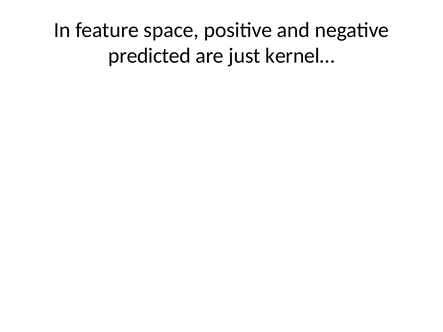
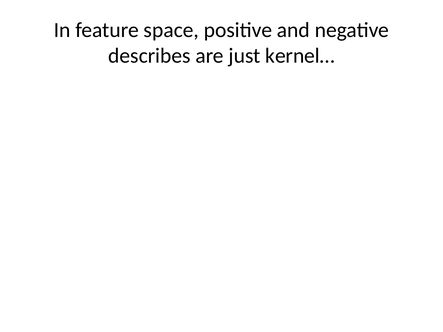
predicted: predicted -> describes (149, 56)
